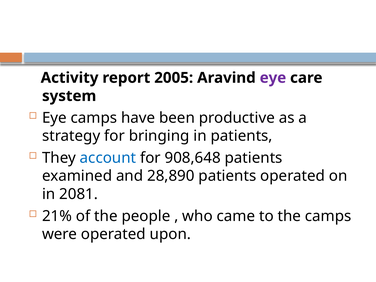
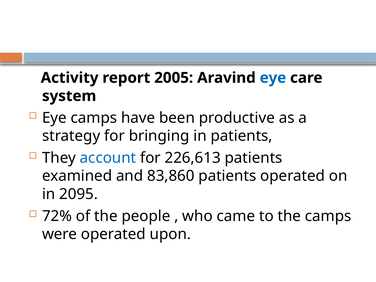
eye colour: purple -> blue (273, 78)
908,648: 908,648 -> 226,613 (193, 158)
28,890: 28,890 -> 83,860 (171, 176)
2081: 2081 -> 2095 (79, 194)
21%: 21% -> 72% (57, 216)
